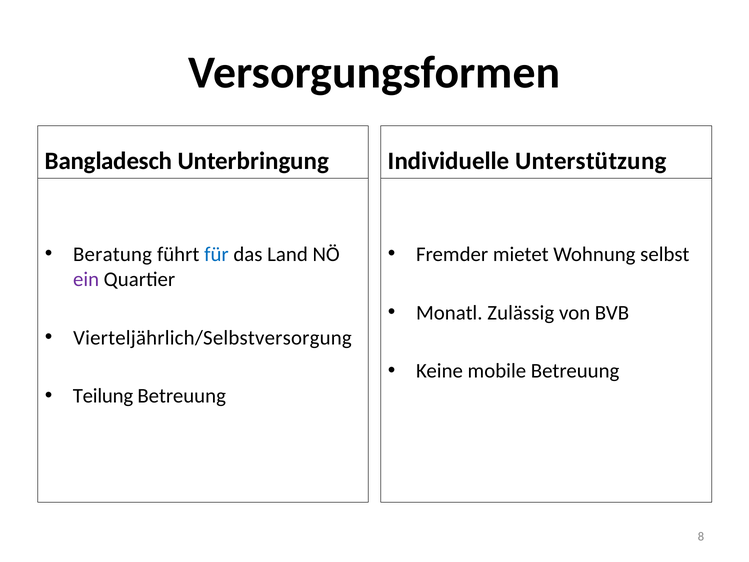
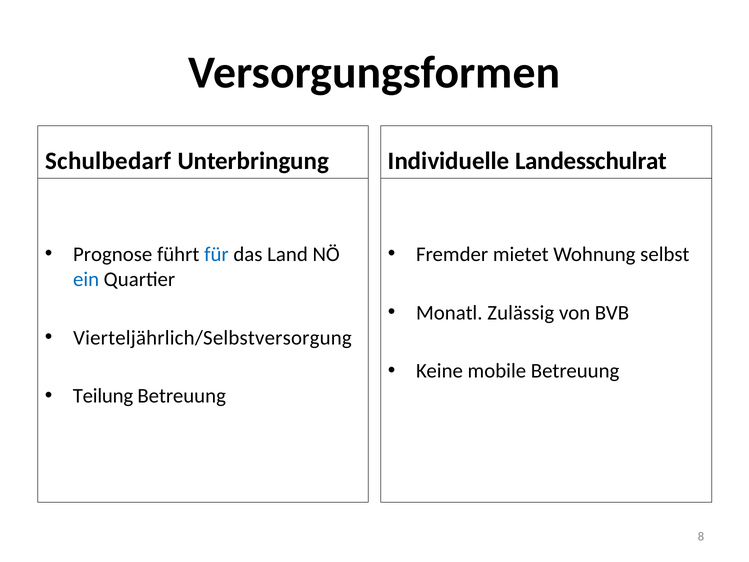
Bangladesch: Bangladesch -> Schulbedarf (108, 161)
Unterstützung: Unterstützung -> Landesschulrat (591, 161)
Beratung: Beratung -> Prognose (113, 254)
ein colour: purple -> blue (86, 279)
